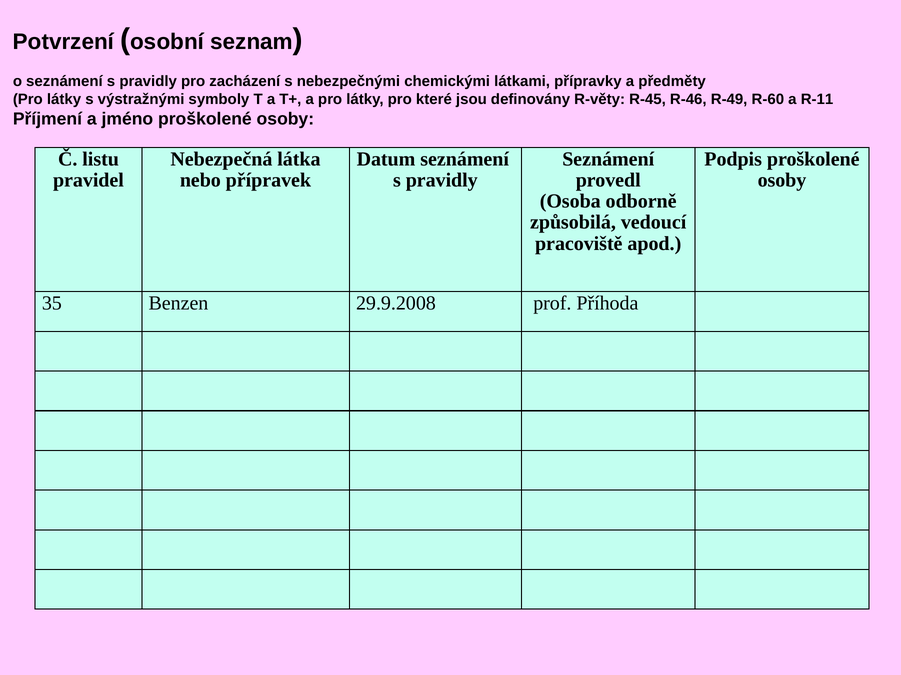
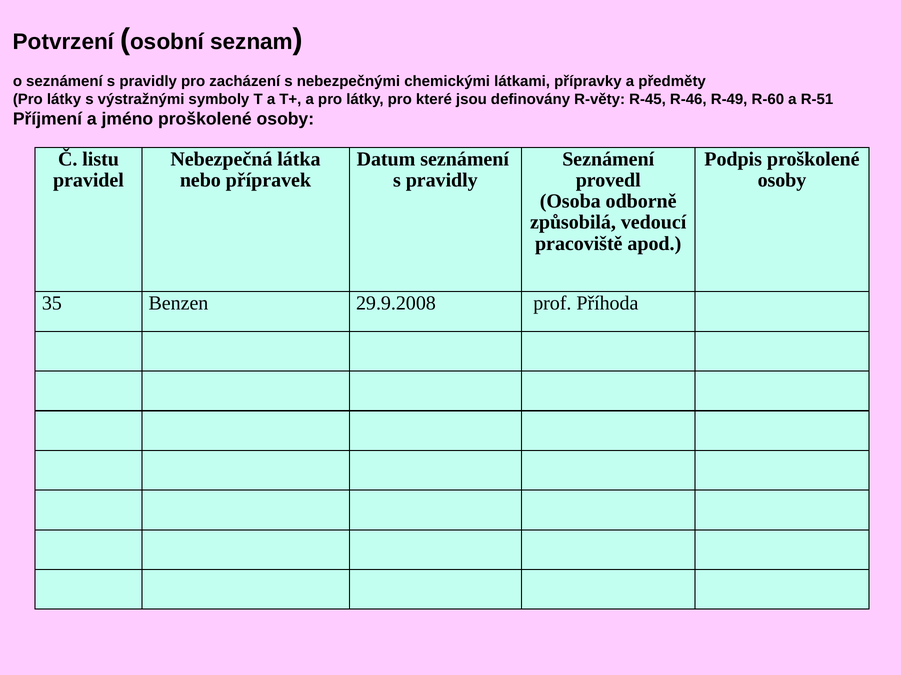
R-11: R-11 -> R-51 (817, 100)
